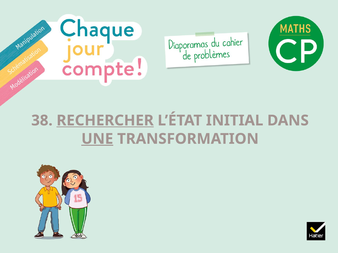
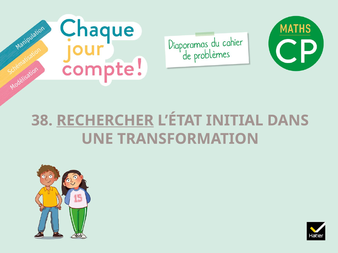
UNE underline: present -> none (97, 139)
